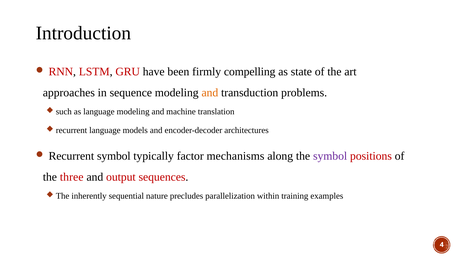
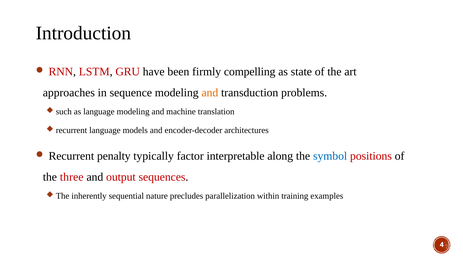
Recurrent symbol: symbol -> penalty (114, 156)
mechanisms: mechanisms -> interpretable (236, 156)
symbol colour: purple -> blue (330, 156)
